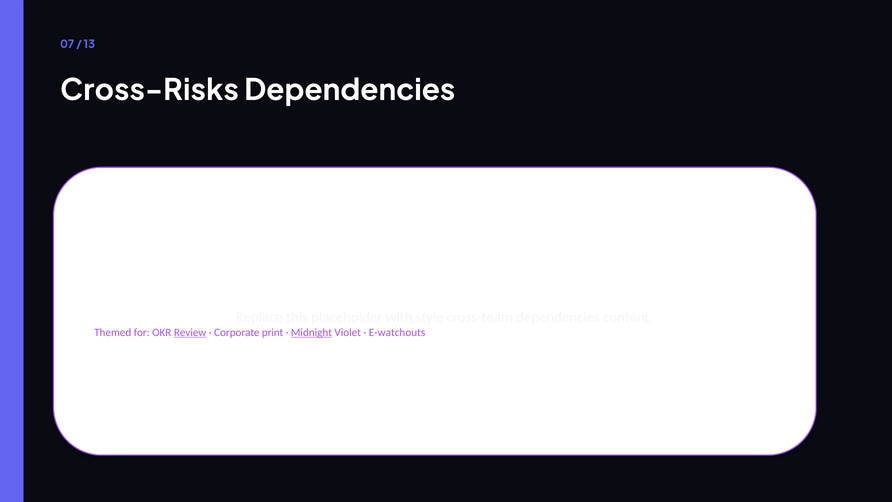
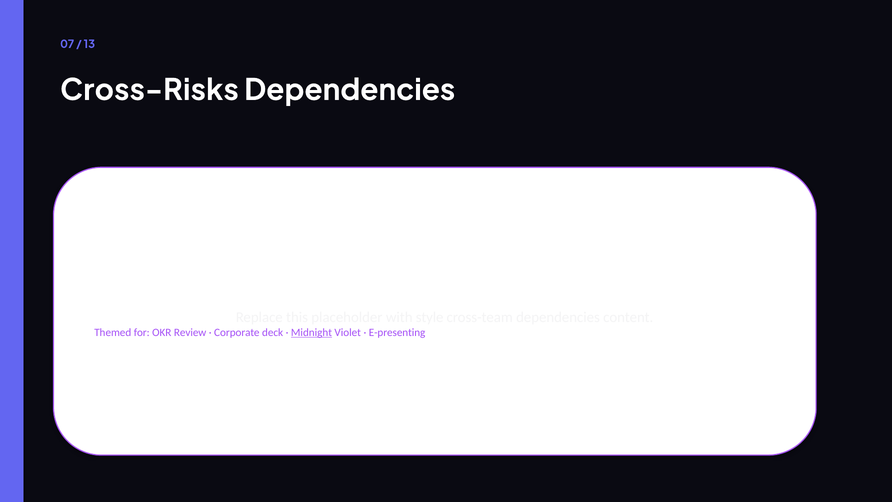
Review underline: present -> none (190, 332)
print: print -> deck (273, 332)
E-watchouts: E-watchouts -> E-presenting (397, 332)
